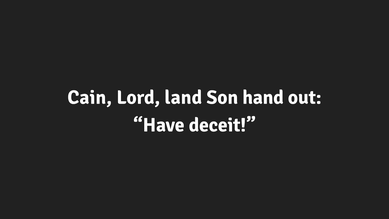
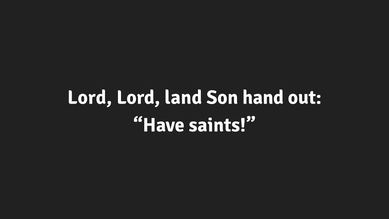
Cain: Cain -> Lord (90, 97)
deceit: deceit -> saints (222, 125)
